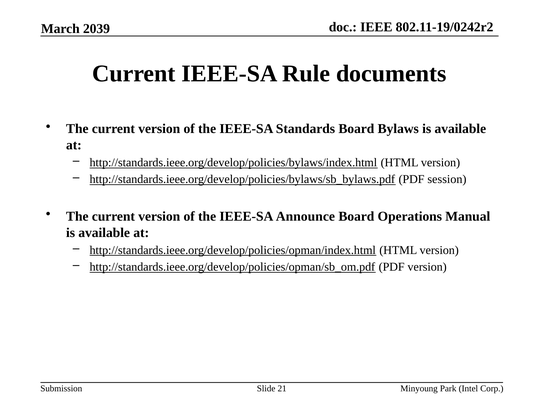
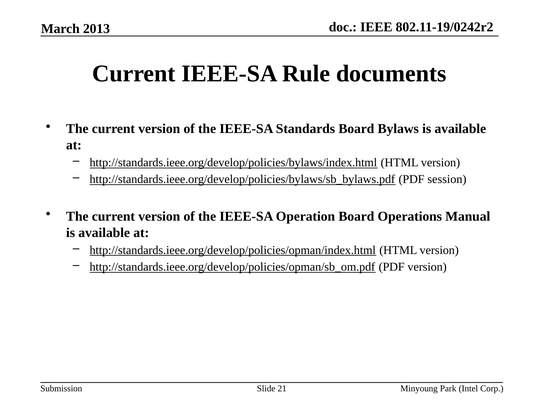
2039: 2039 -> 2013 (96, 29)
Announce: Announce -> Operation (305, 216)
